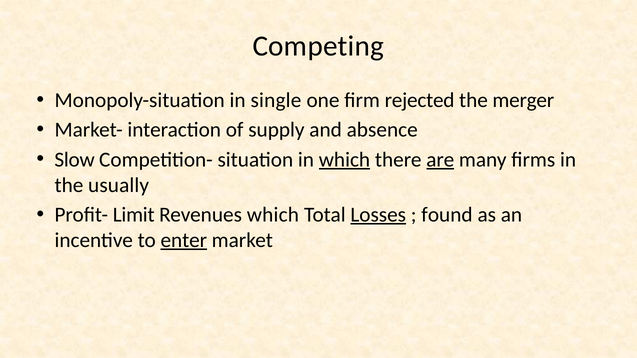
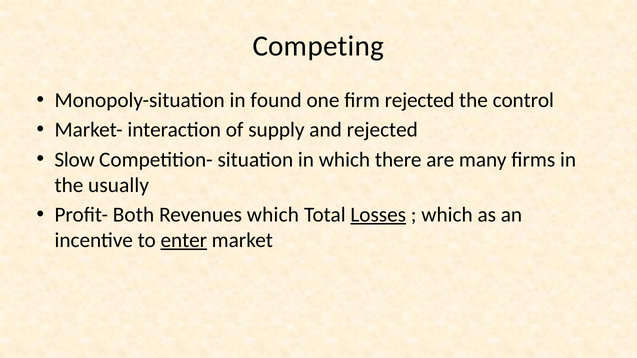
single: single -> found (276, 100)
merger: merger -> control (523, 100)
and absence: absence -> rejected (382, 130)
which underline: present -> none (344, 160)
are underline: present -> none (440, 160)
Limit: Limit -> Both (134, 215)
found: found -> which (447, 215)
